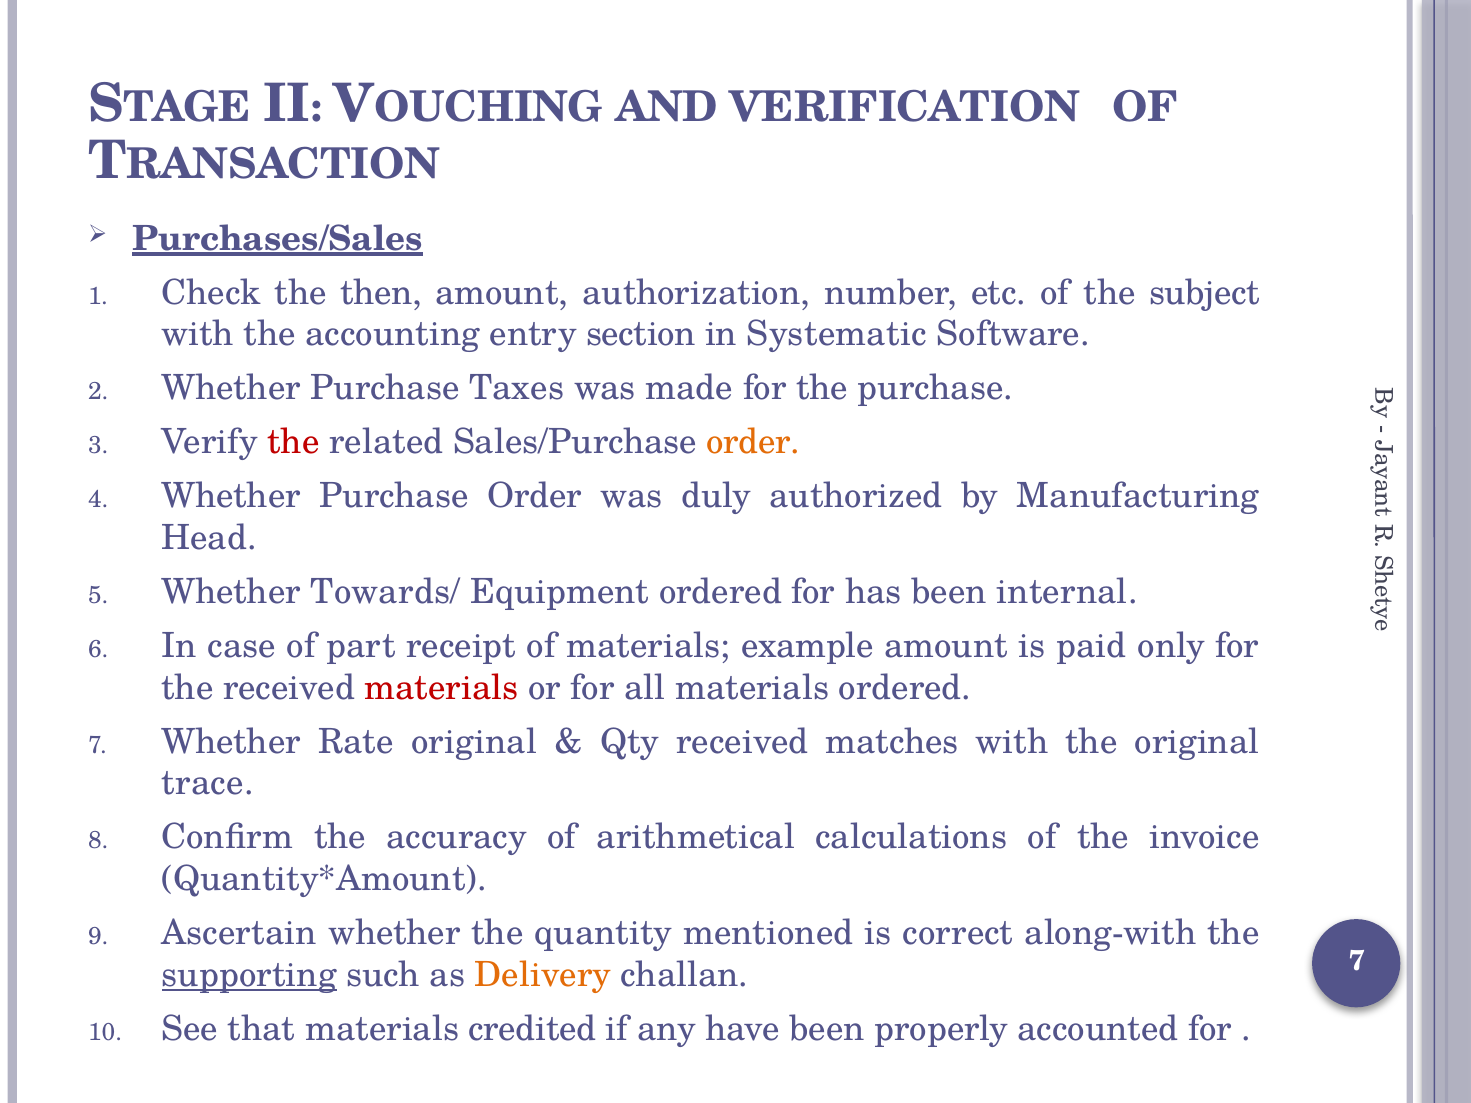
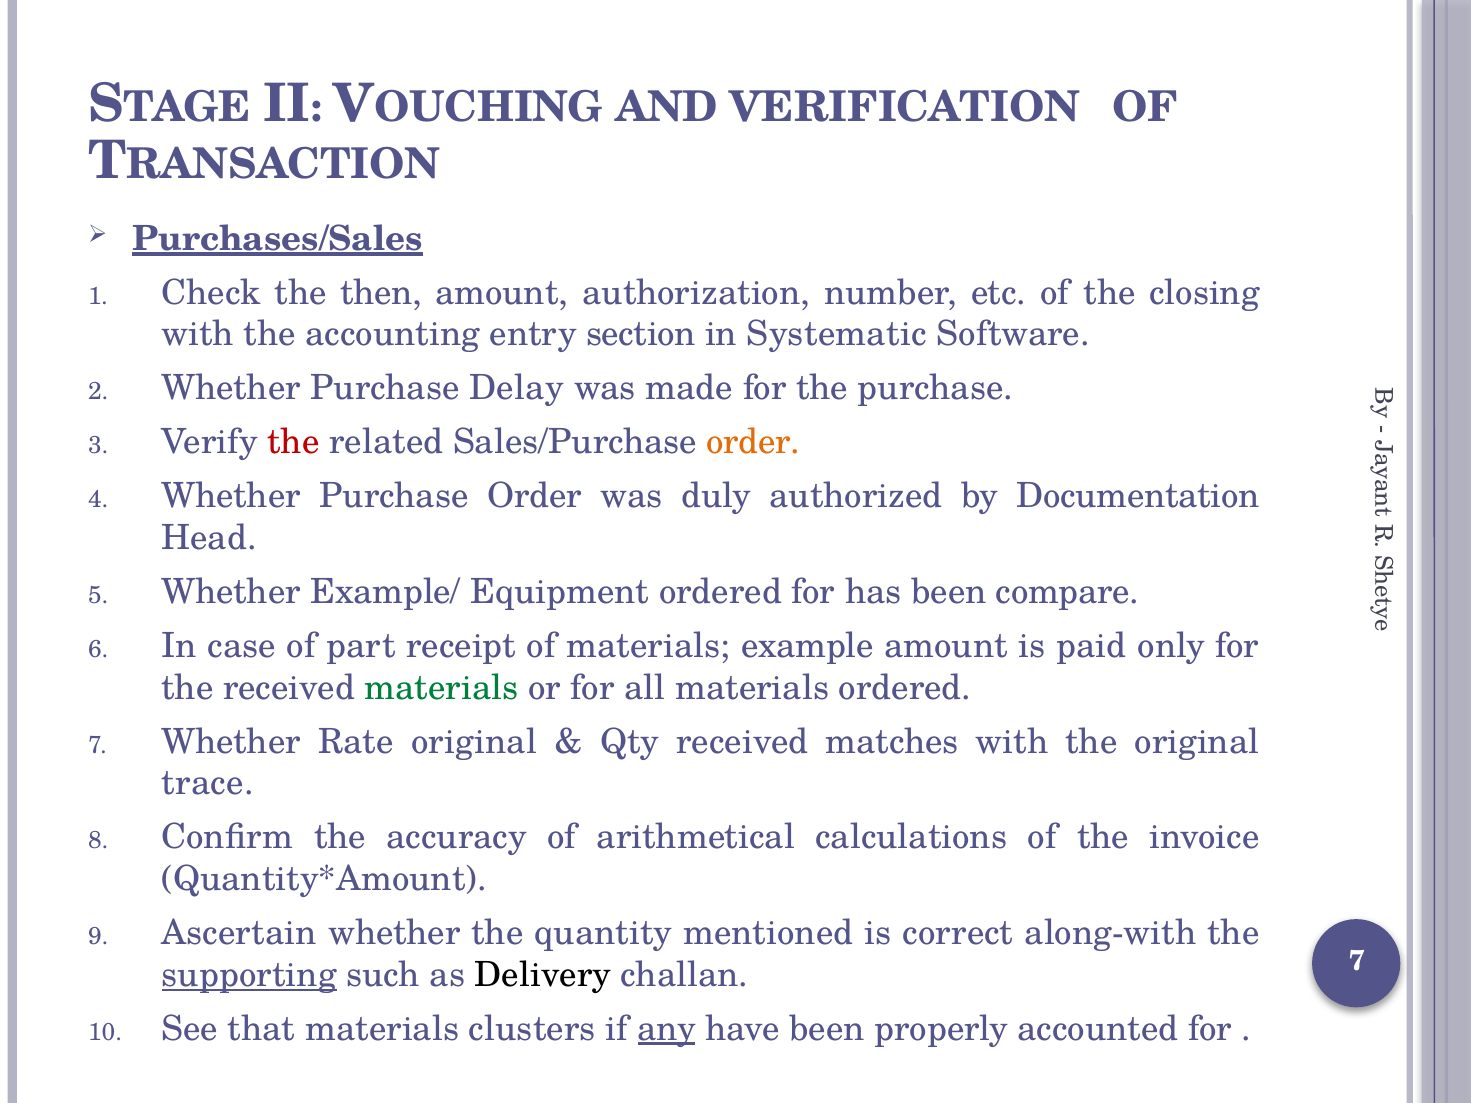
subject: subject -> closing (1205, 293)
Taxes: Taxes -> Delay (517, 389)
Manufacturing: Manufacturing -> Documentation (1138, 496)
Towards/: Towards/ -> Example/ (386, 592)
internal: internal -> compare (1067, 592)
materials colour: red -> green (442, 688)
Delivery colour: orange -> black (543, 975)
credited: credited -> clusters (532, 1029)
any underline: none -> present (667, 1029)
